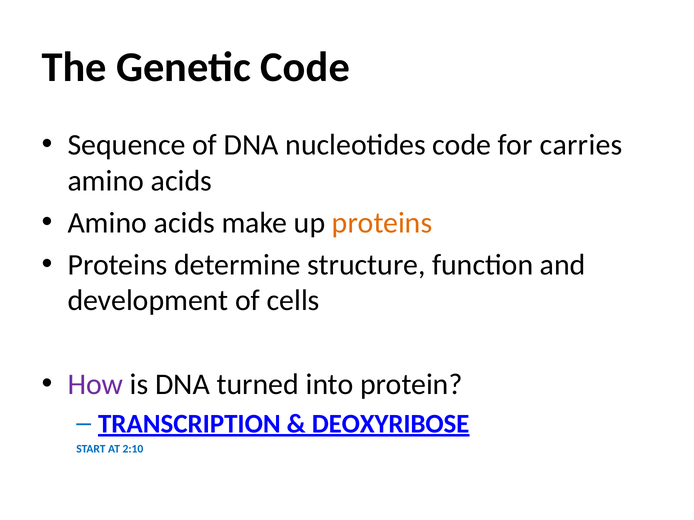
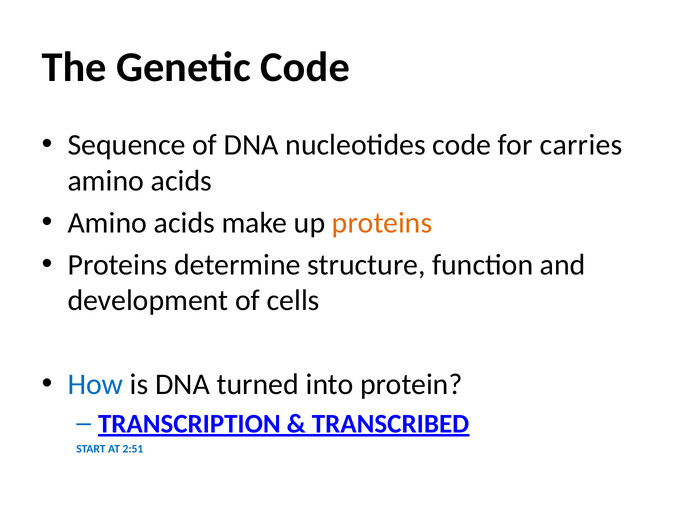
How colour: purple -> blue (95, 385)
DEOXYRIBOSE: DEOXYRIBOSE -> TRANSCRIBED (391, 424)
2:10: 2:10 -> 2:51 (133, 449)
